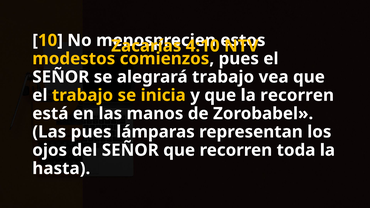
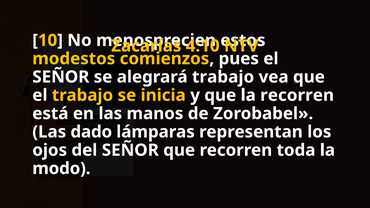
Las pues: pues -> dado (91, 132)
hasta: hasta -> modo (61, 169)
